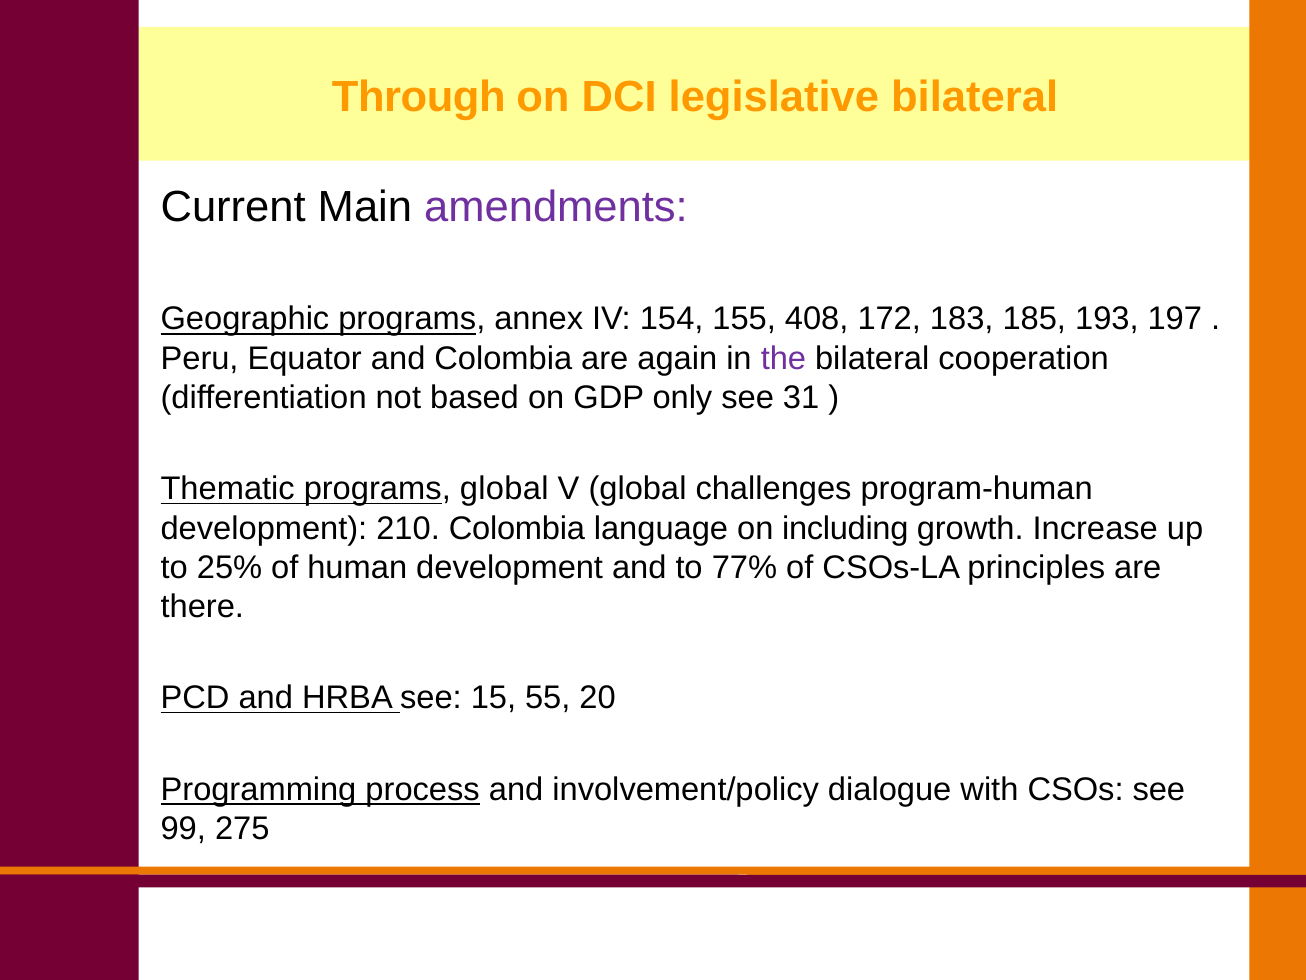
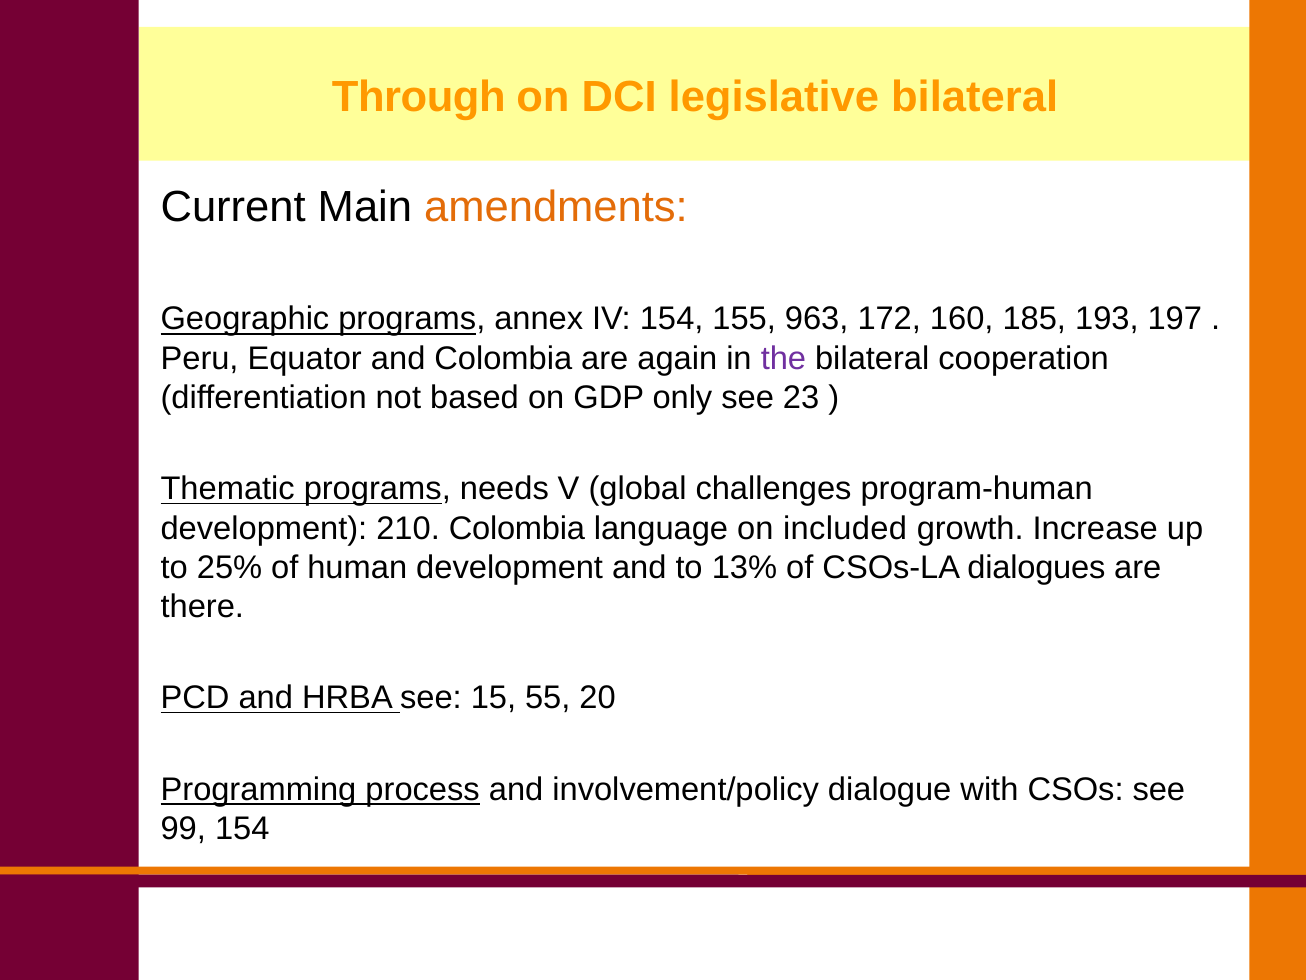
amendments colour: purple -> orange (556, 207)
408: 408 -> 963 (817, 319)
183: 183 -> 160 (962, 319)
31: 31 -> 23 (801, 397)
programs global: global -> needs (504, 489)
including: including -> included (845, 528)
77%: 77% -> 13% (744, 567)
principles: principles -> dialogues (1036, 567)
99 275: 275 -> 154 (242, 828)
